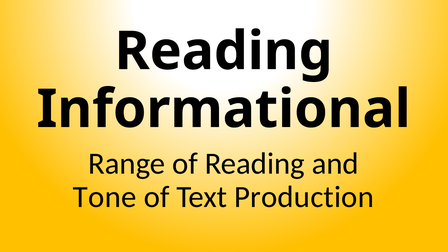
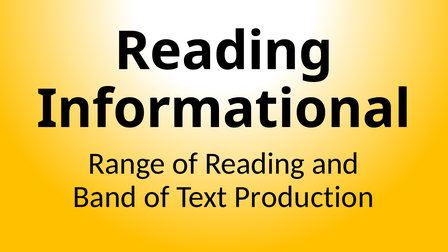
Tone: Tone -> Band (105, 197)
